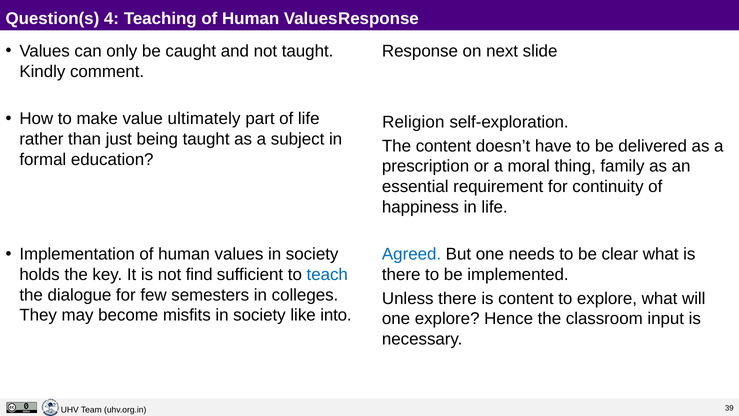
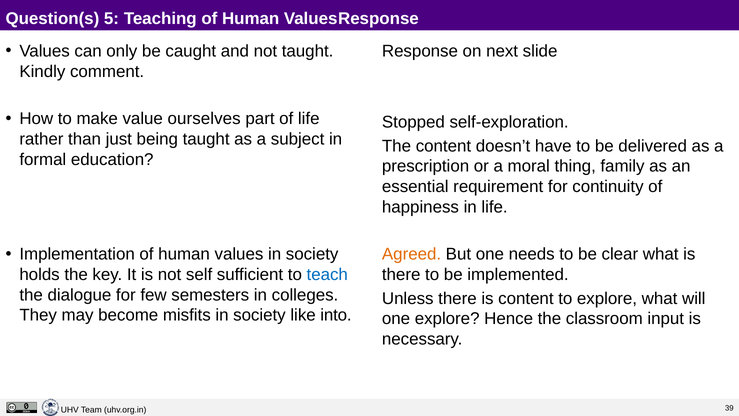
4: 4 -> 5 (111, 19)
ultimately: ultimately -> ourselves (204, 119)
Religion: Religion -> Stopped (413, 122)
Agreed colour: blue -> orange (412, 254)
find: find -> self (199, 275)
